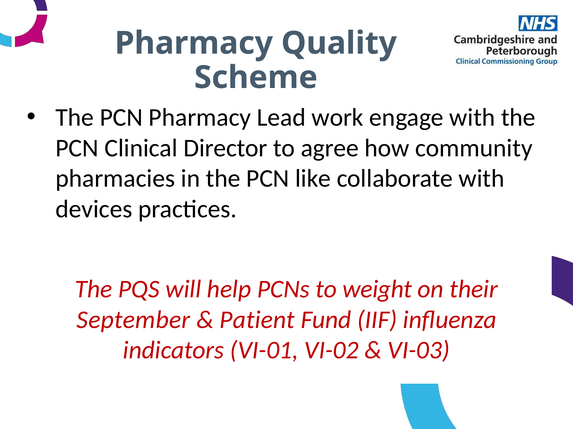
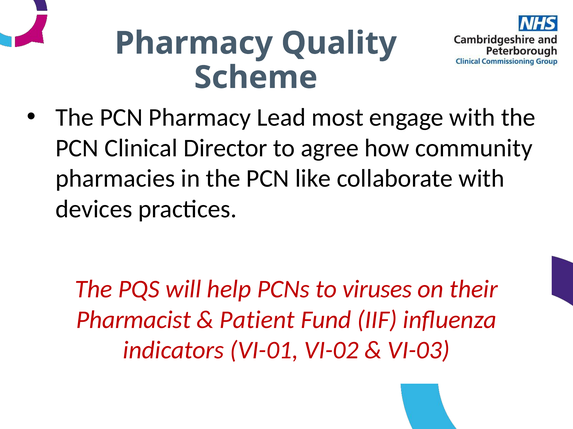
work: work -> most (338, 118)
weight: weight -> viruses (377, 290)
September: September -> Pharmacist (134, 320)
